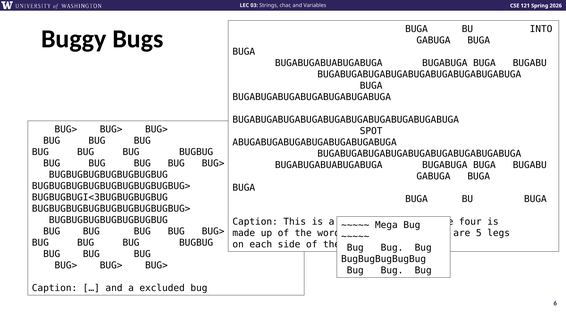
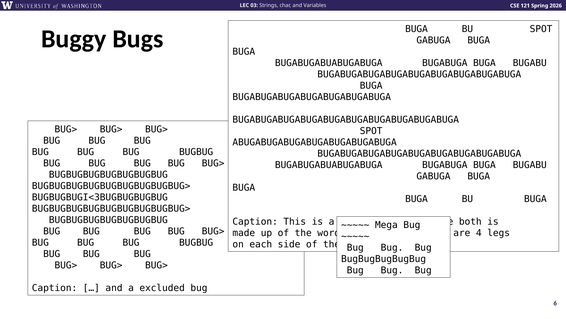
BU INTO: INTO -> SPOT (541, 29)
four: four -> both (470, 221)
5: 5 -> 4 (479, 233)
